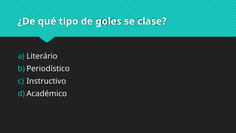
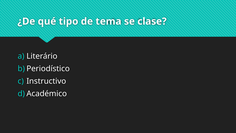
goles: goles -> tema (108, 21)
